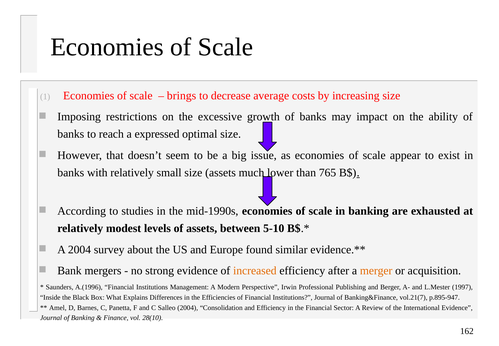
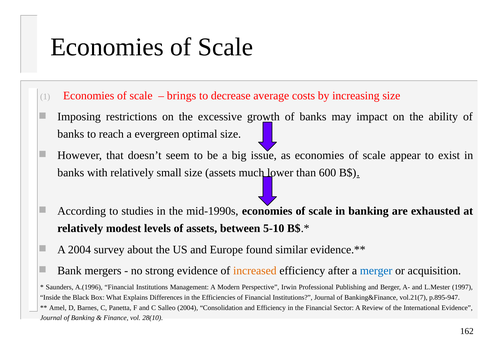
expressed: expressed -> evergreen (157, 134)
765: 765 -> 600 (327, 172)
merger colour: orange -> blue (376, 270)
